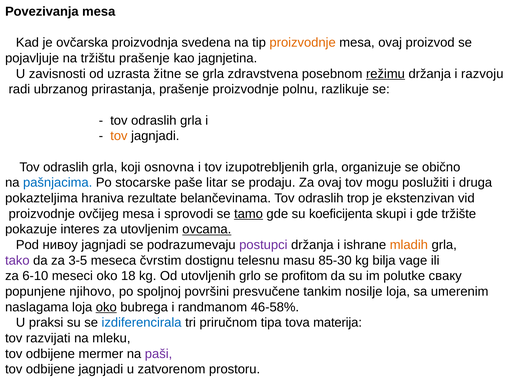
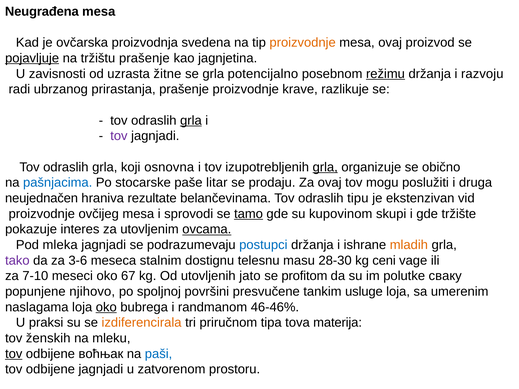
Povezivanja: Povezivanja -> Neugrađena (42, 12)
pojavljuje underline: none -> present (32, 58)
zdravstvena: zdravstvena -> potencijalno (263, 74)
polnu: polnu -> krave (300, 89)
grla underline: none -> present (191, 121)
tov colour: orange -> purple (119, 136)
grla underline: none -> present (325, 167)
pokazteljima: pokazteljima -> neujednačen (42, 198)
trop: trop -> tipu (358, 198)
koeficijenta: koeficijenta -> kupovinom (341, 214)
нивоу: нивоу -> mleka (60, 245)
postupci colour: purple -> blue (263, 245)
3-5: 3-5 -> 3-6 (78, 261)
čvrstim: čvrstim -> stalnim (161, 261)
85-30: 85-30 -> 28-30 (335, 261)
bilja: bilja -> ceni (384, 261)
6-10: 6-10 -> 7-10 (35, 276)
18: 18 -> 67 (128, 276)
grlo: grlo -> jato (250, 276)
nosilje: nosilje -> usluge (364, 292)
46-58%: 46-58% -> 46-46% (275, 307)
izdiferencirala colour: blue -> orange (142, 323)
razvijati: razvijati -> ženskih (48, 338)
tov underline: none -> present (14, 354)
mermer: mermer -> воћњак (101, 354)
paši colour: purple -> blue (159, 354)
